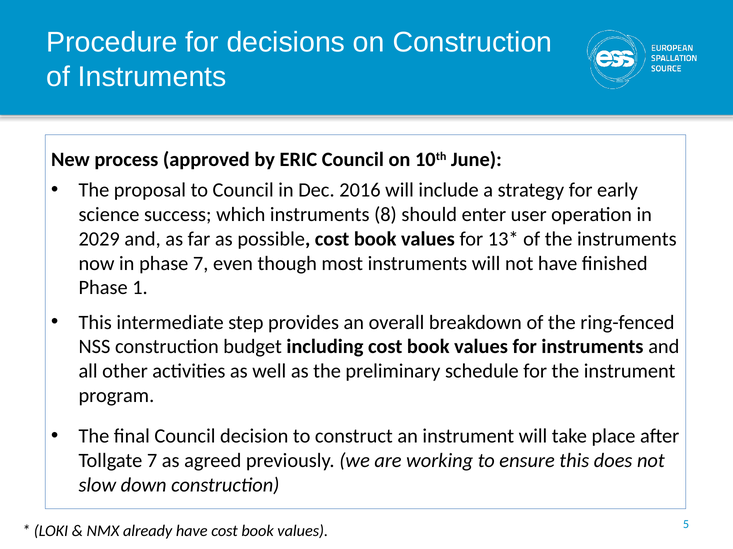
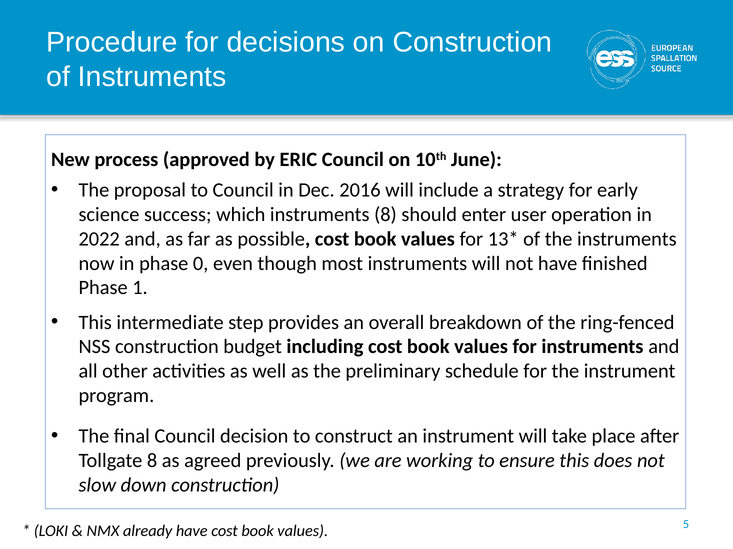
2029: 2029 -> 2022 (99, 239)
phase 7: 7 -> 0 (201, 264)
Tollgate 7: 7 -> 8 (152, 461)
